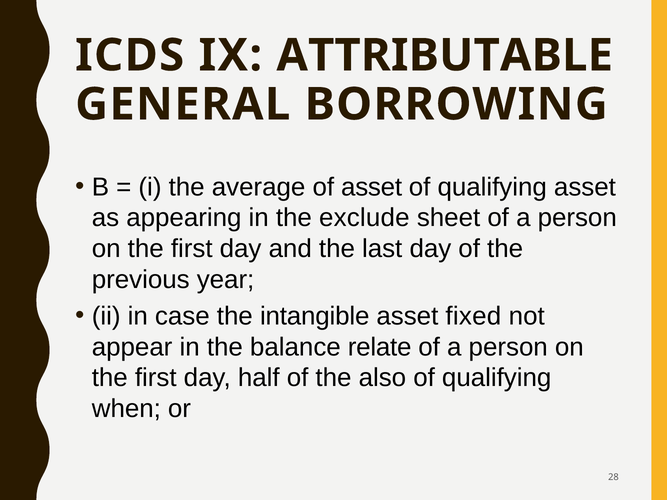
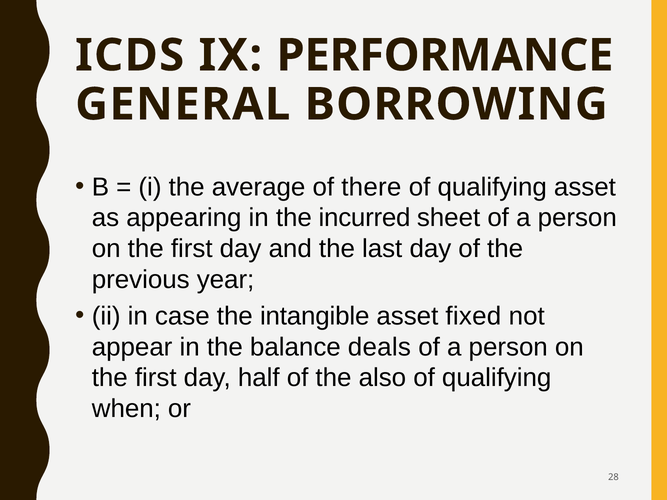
ATTRIBUTABLE: ATTRIBUTABLE -> PERFORMANCE (445, 55)
of asset: asset -> there (371, 187)
exclude: exclude -> incurred (365, 218)
relate: relate -> deals (379, 347)
